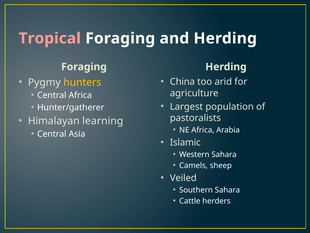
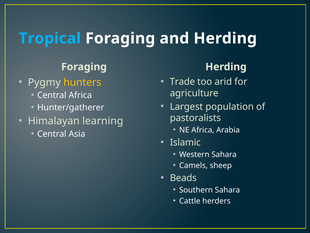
Tropical colour: pink -> light blue (50, 38)
China: China -> Trade (182, 82)
Veiled: Veiled -> Beads (183, 178)
